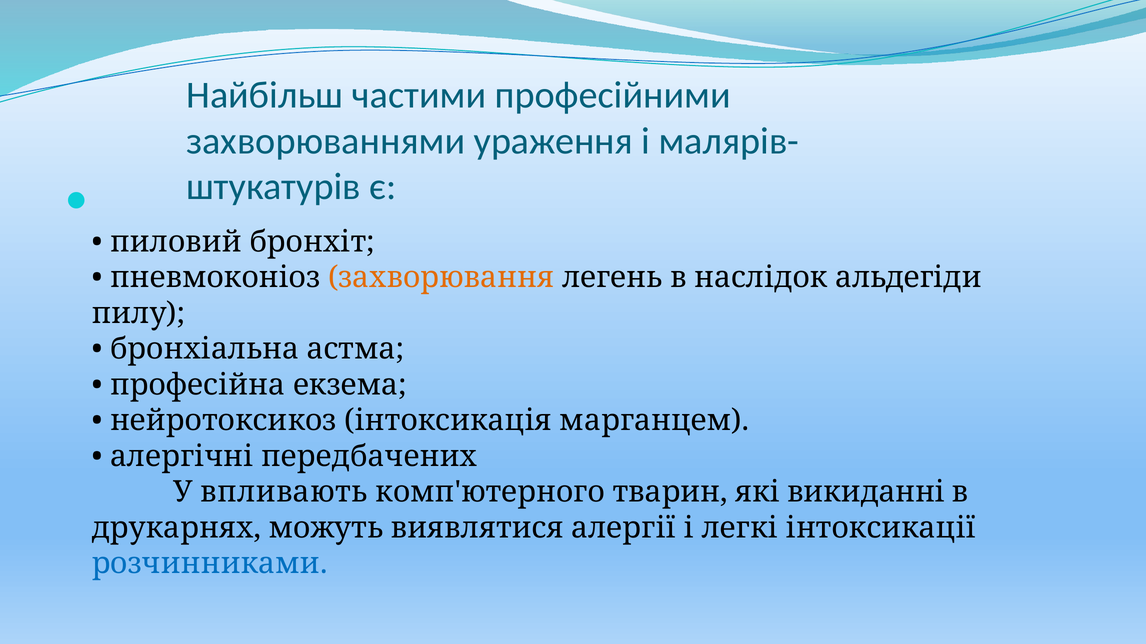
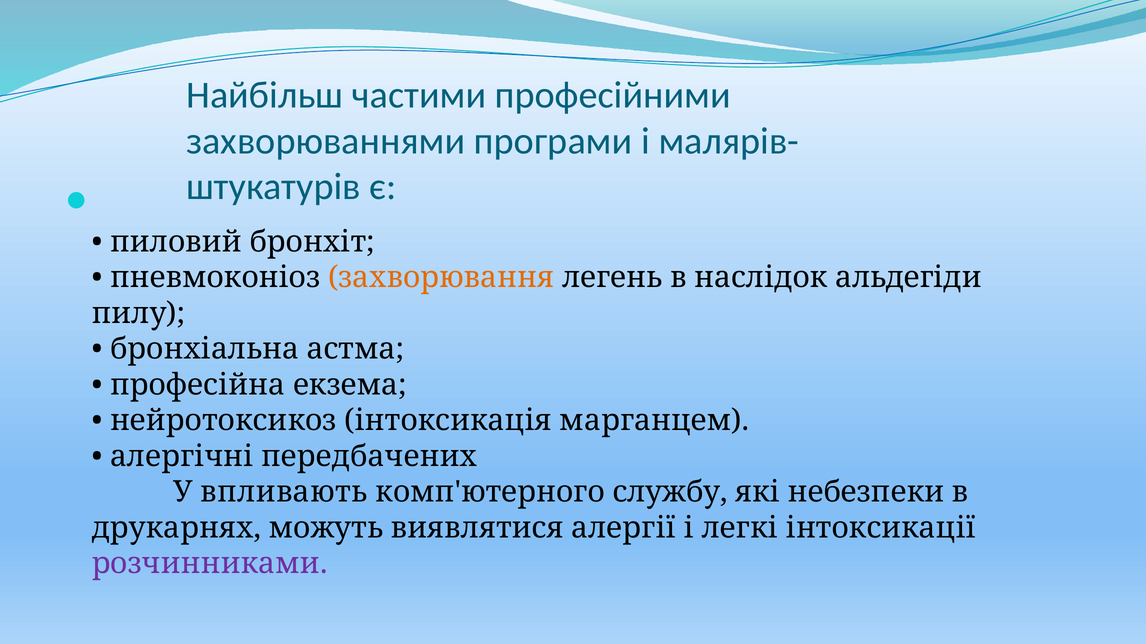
ураження: ураження -> програми (553, 141)
тварин: тварин -> службу (670, 493)
викиданні: викиданні -> небезпеки (866, 493)
розчинниками colour: blue -> purple (210, 564)
